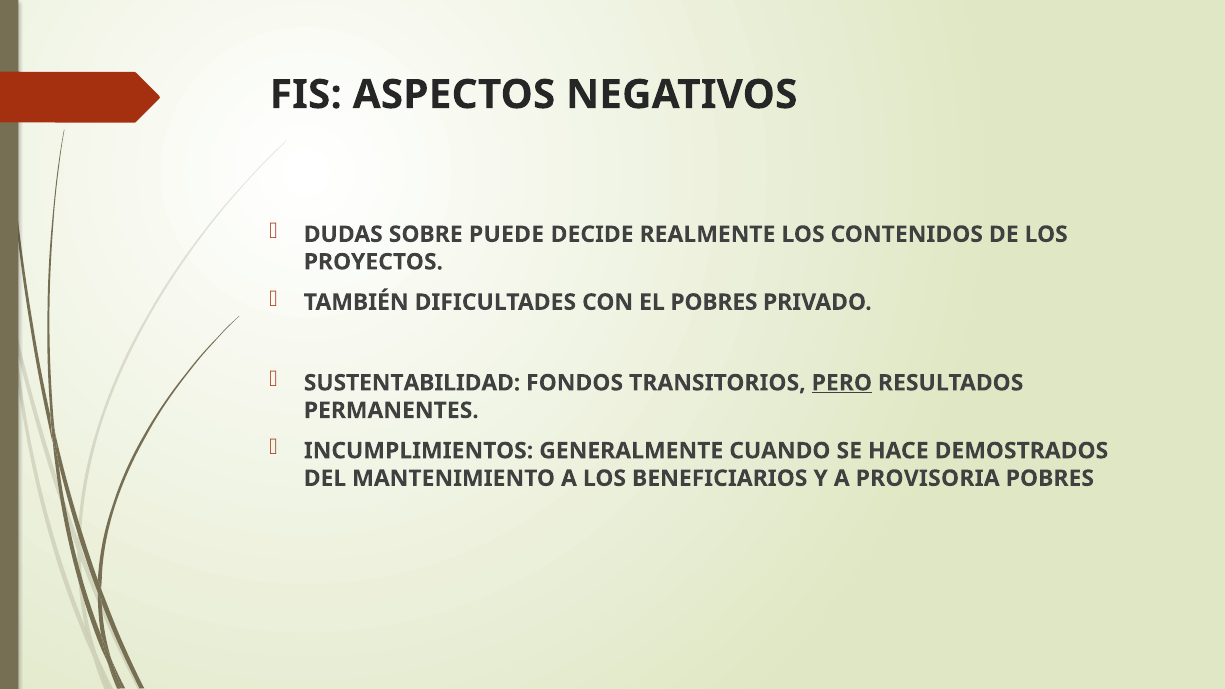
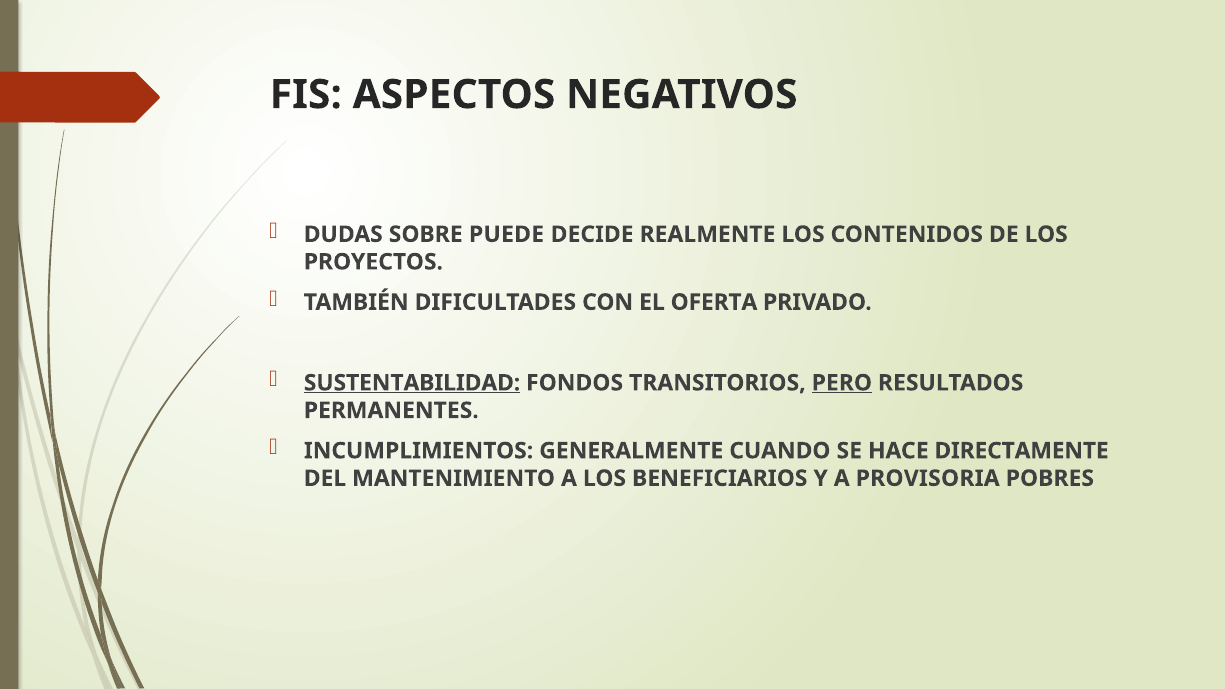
EL POBRES: POBRES -> OFERTA (714, 302)
SUSTENTABILIDAD underline: none -> present (412, 383)
DEMOSTRADOS: DEMOSTRADOS -> DIRECTAMENTE (1022, 451)
